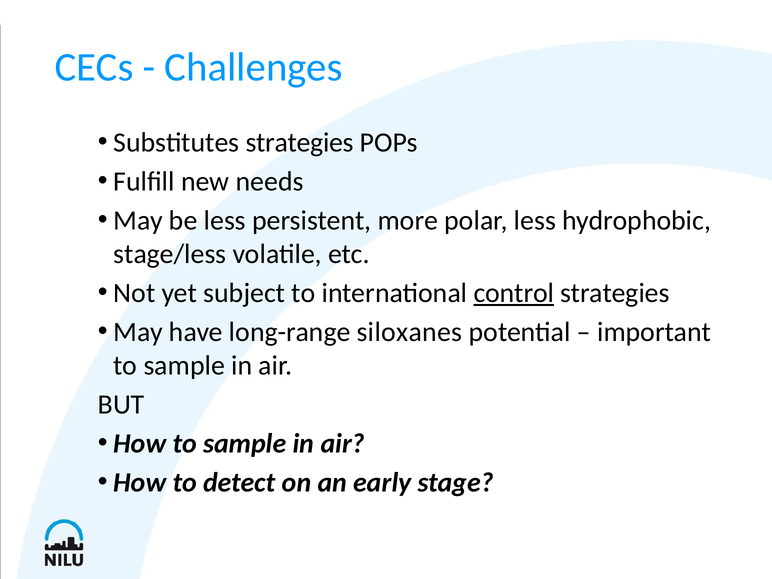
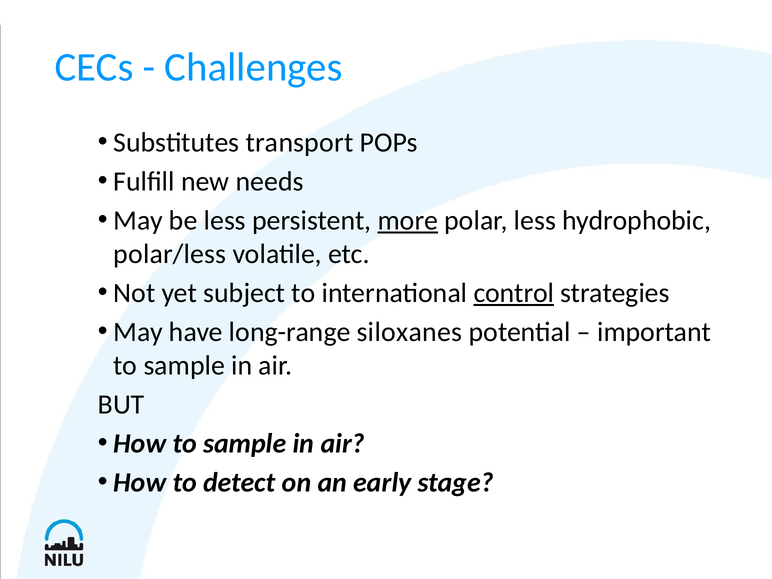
Substitutes strategies: strategies -> transport (299, 143)
more underline: none -> present (408, 221)
stage/less: stage/less -> polar/less (170, 254)
